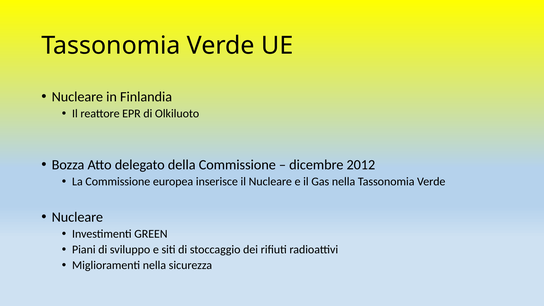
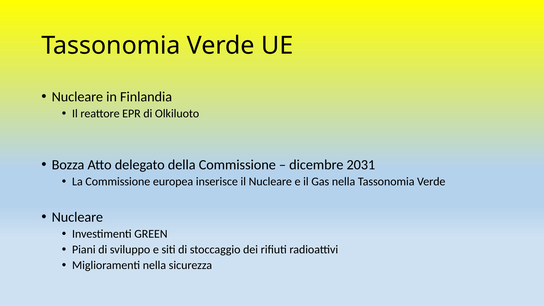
2012: 2012 -> 2031 (361, 165)
